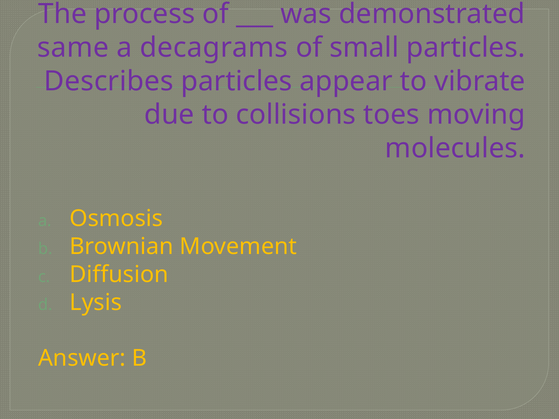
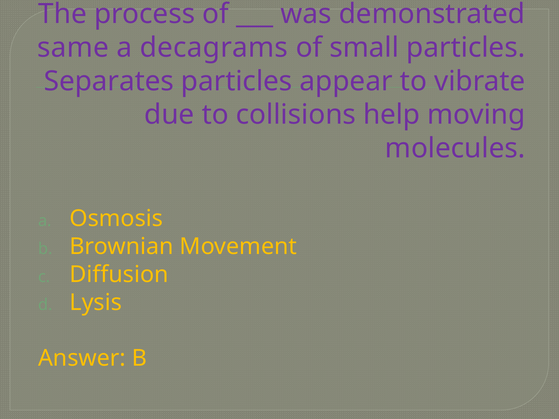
Describes: Describes -> Separates (109, 81)
toes: toes -> help (392, 115)
